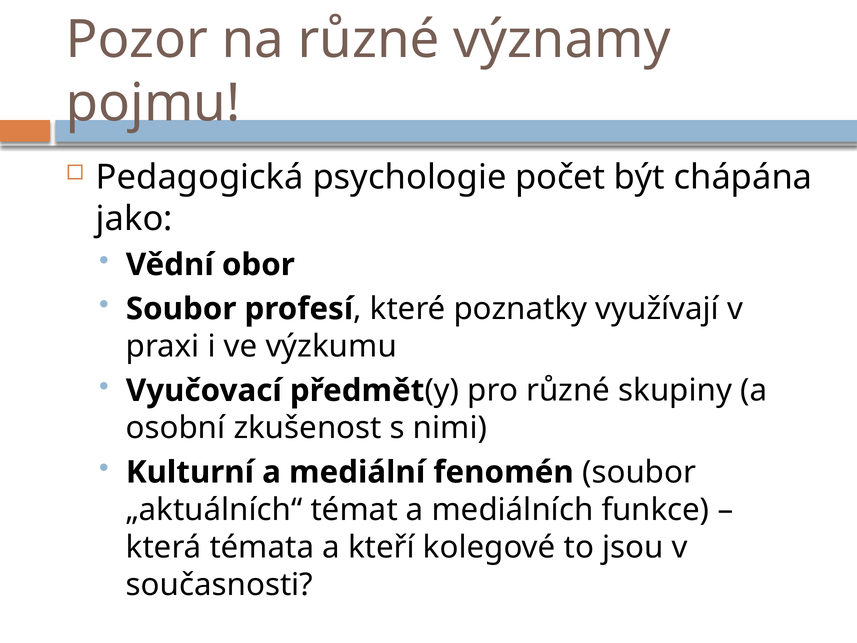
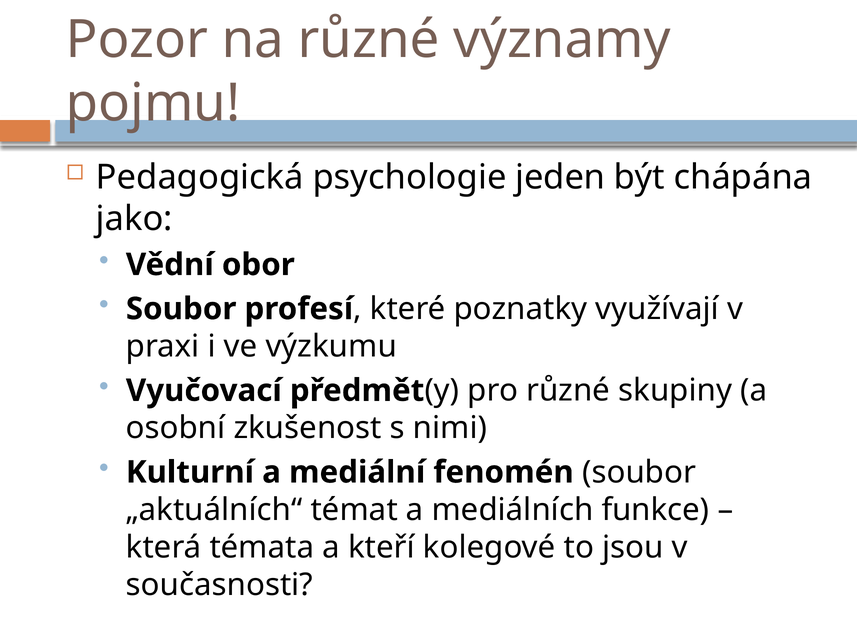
počet: počet -> jeden (560, 177)
